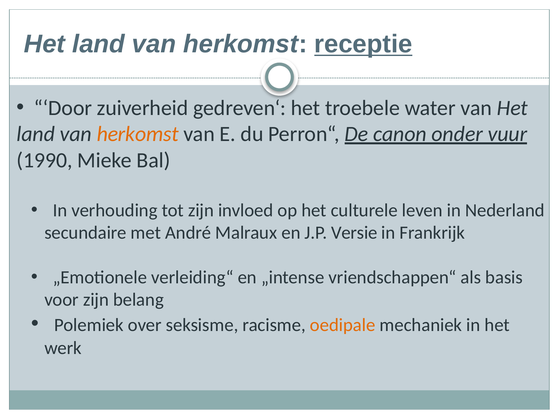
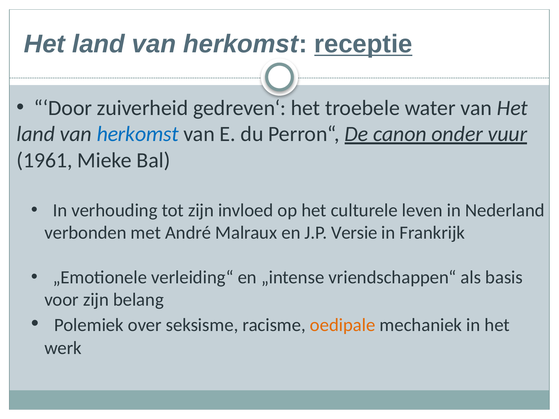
herkomst colour: orange -> blue (138, 134)
1990: 1990 -> 1961 (44, 160)
secundaire: secundaire -> verbonden (85, 233)
